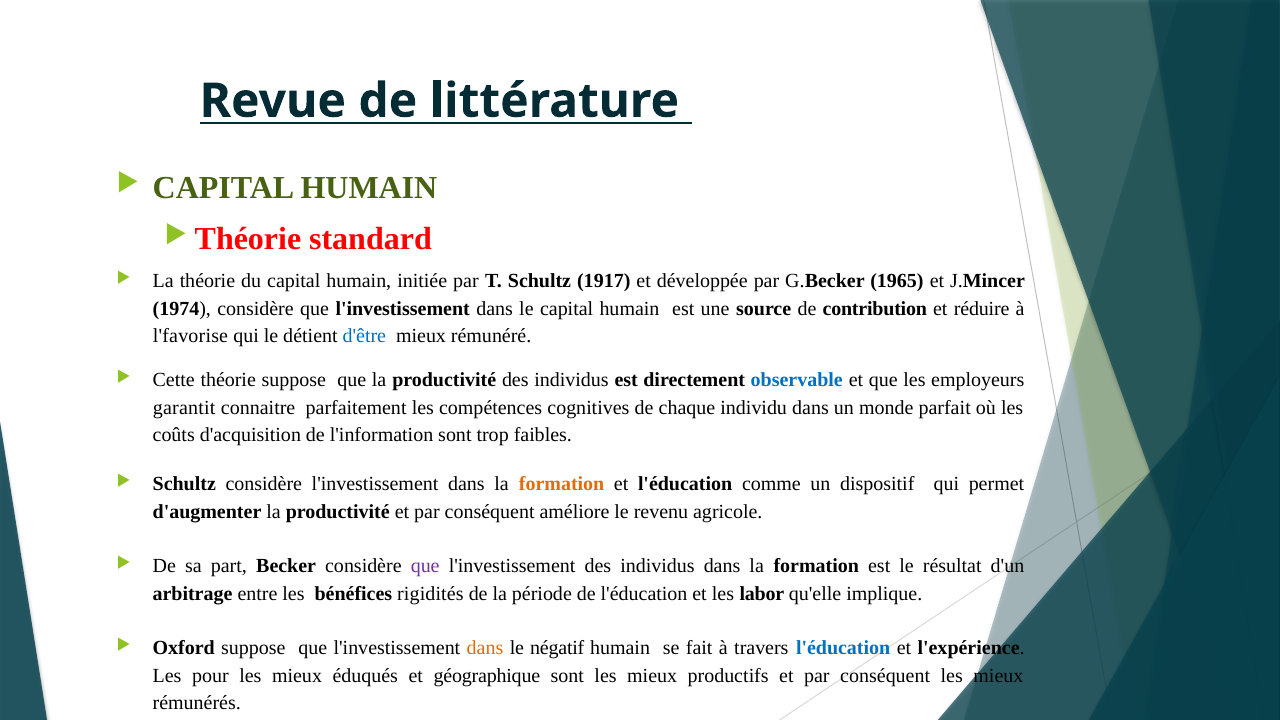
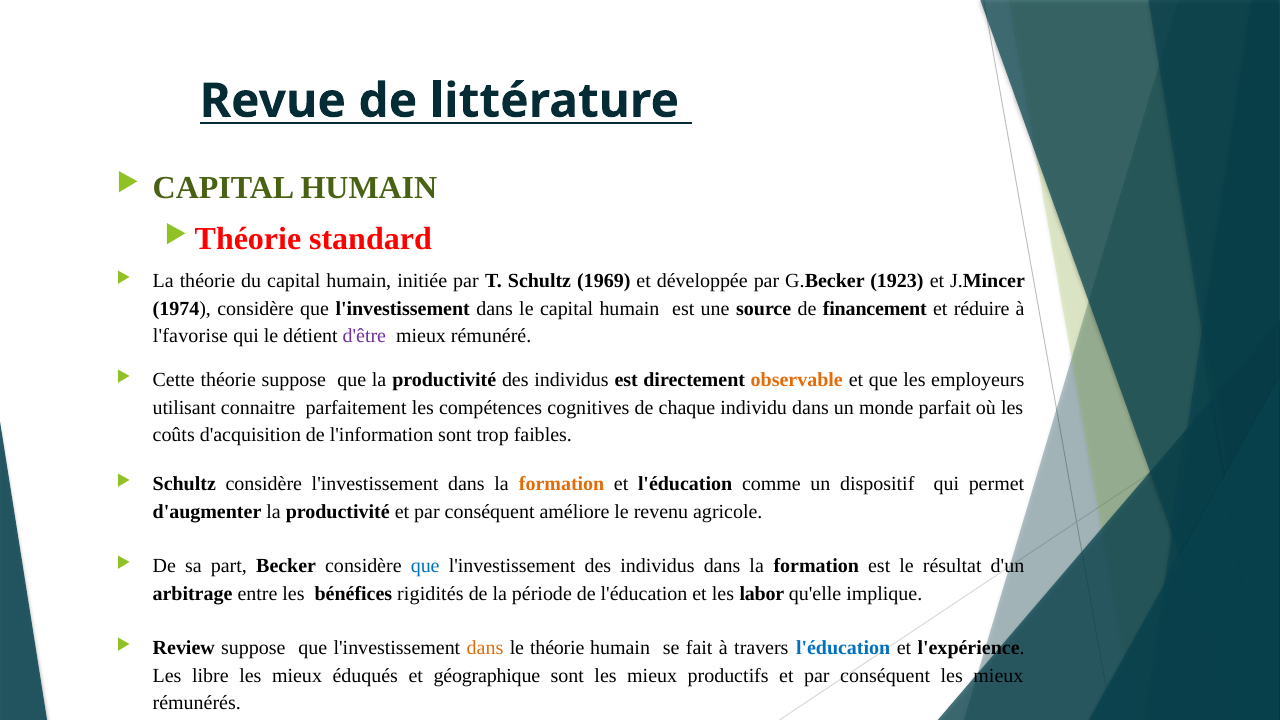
1917: 1917 -> 1969 (604, 281)
1965: 1965 -> 1923 (897, 281)
contribution: contribution -> financement (875, 309)
d'être colour: blue -> purple (364, 336)
observable colour: blue -> orange (797, 380)
garantit: garantit -> utilisant (184, 408)
que colour: purple -> blue (425, 566)
Oxford: Oxford -> Review (184, 648)
le négatif: négatif -> théorie (557, 648)
pour: pour -> libre (210, 675)
